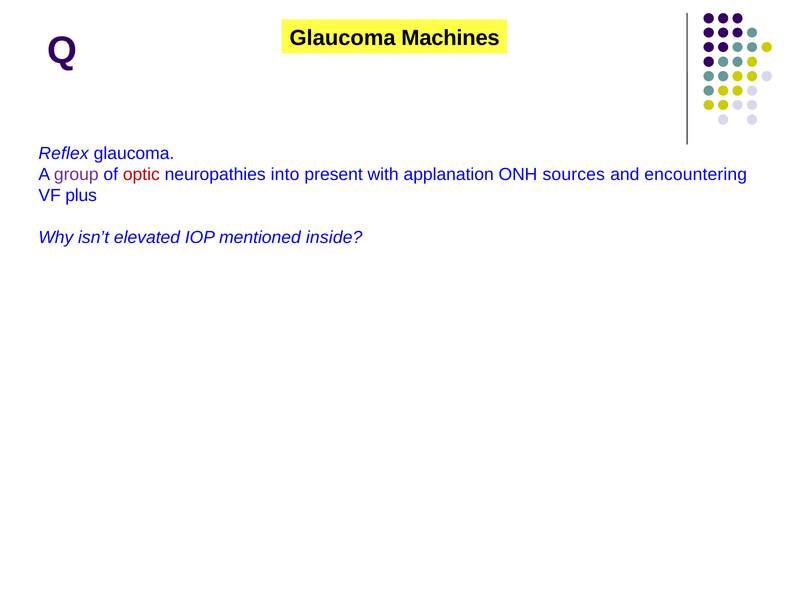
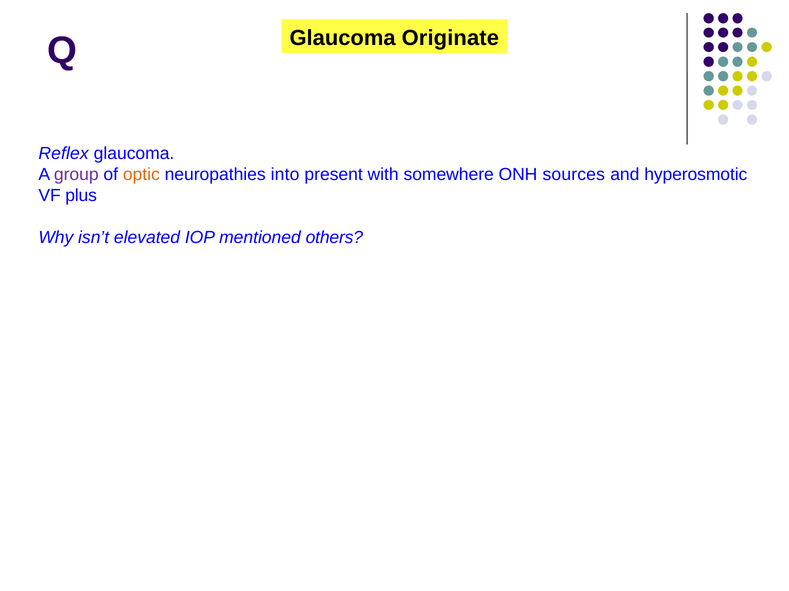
Machines: Machines -> Originate (450, 38)
optic colour: red -> orange (141, 175)
applanation: applanation -> somewhere (449, 175)
encountering: encountering -> hyperosmotic (696, 175)
inside: inside -> others (334, 238)
